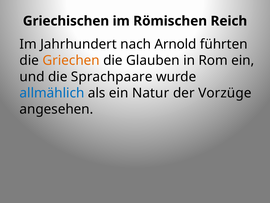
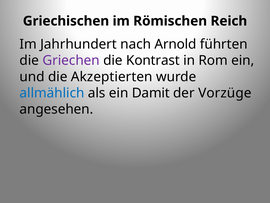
Griechen colour: orange -> purple (71, 60)
Glauben: Glauben -> Kontrast (153, 60)
Sprachpaare: Sprachpaare -> Akzeptierten (112, 77)
Natur: Natur -> Damit (151, 93)
